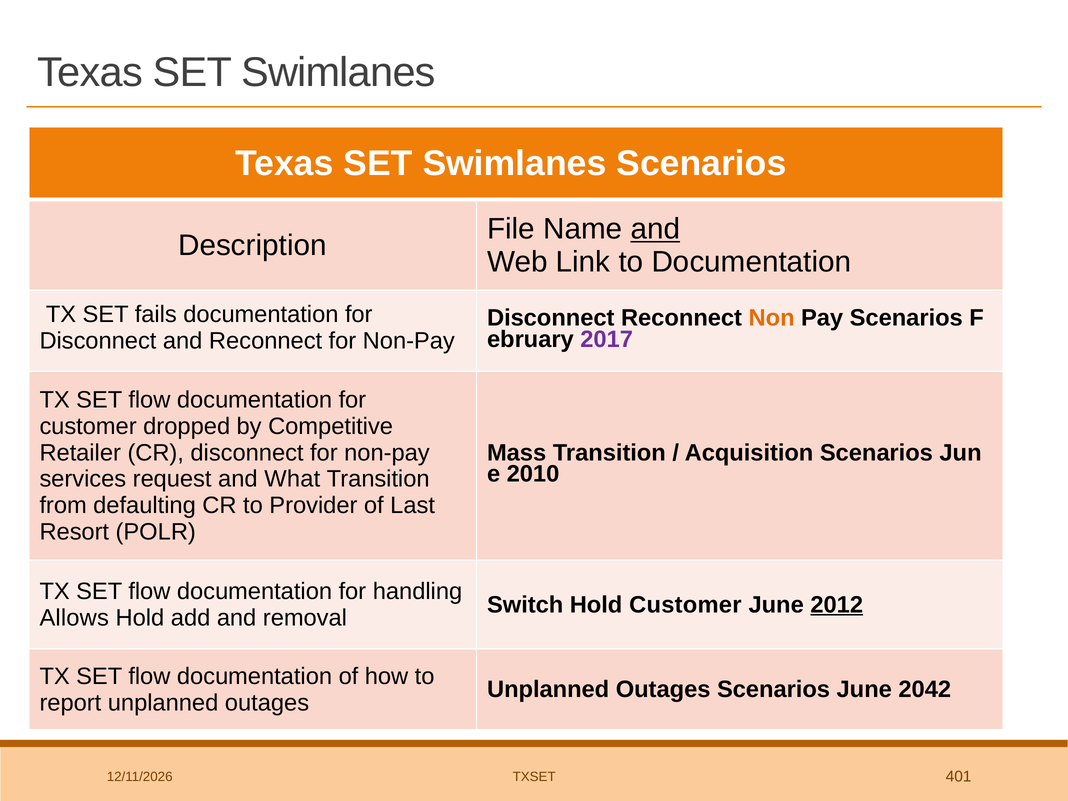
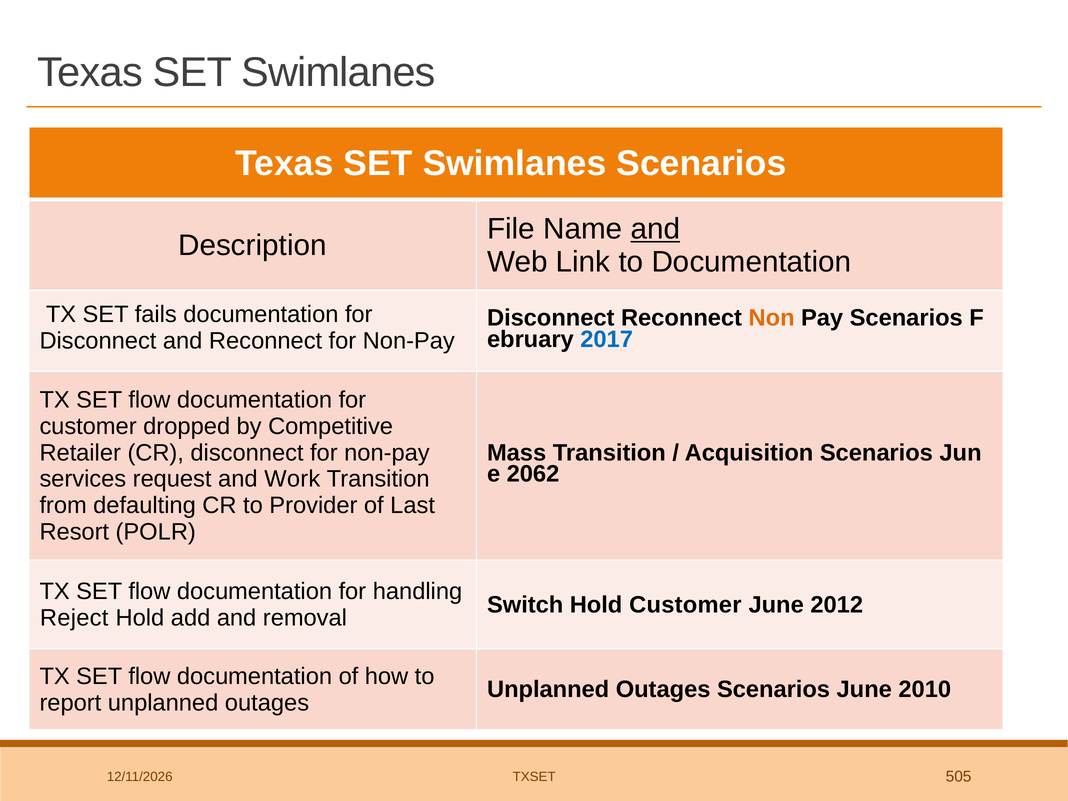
2017 colour: purple -> blue (607, 339)
2010: 2010 -> 2062 (533, 474)
What: What -> Work (292, 479)
2012 underline: present -> none (837, 605)
Allows: Allows -> Reject (74, 618)
2042: 2042 -> 2010 (925, 690)
401: 401 -> 505 (959, 777)
